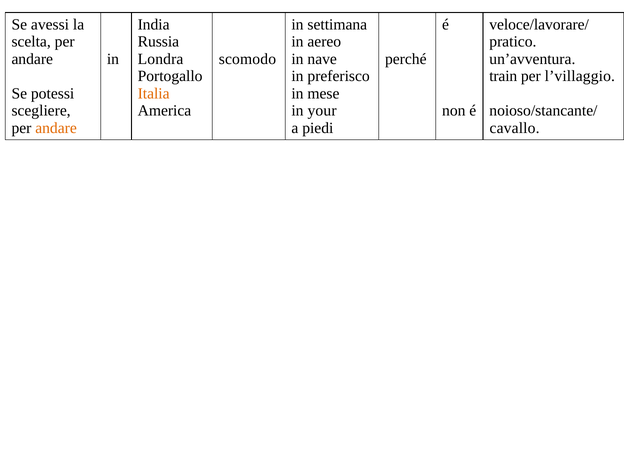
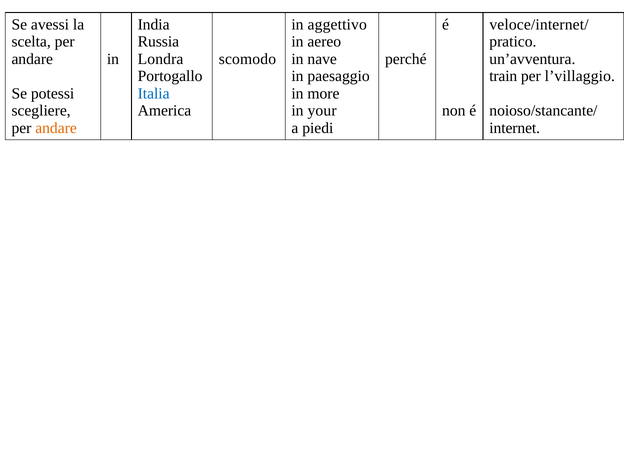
settimana: settimana -> aggettivo (337, 24)
veloce/lavorare/: veloce/lavorare/ -> veloce/internet/ (539, 24)
preferisco: preferisco -> paesaggio (339, 76)
Italia colour: orange -> blue (154, 94)
mese: mese -> more (323, 94)
cavallo: cavallo -> internet (515, 128)
